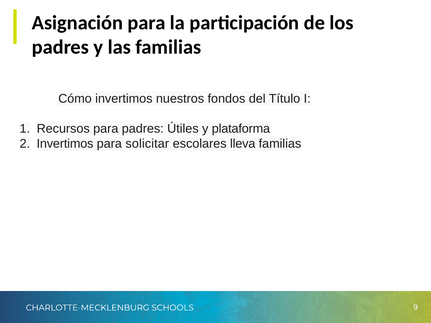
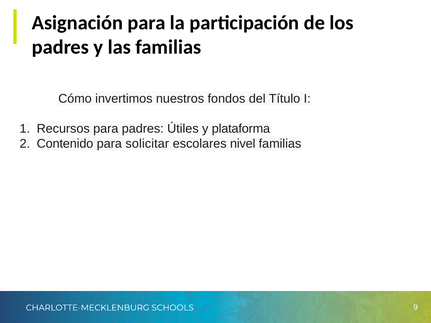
Invertimos: Invertimos -> Contenido (65, 144)
lleva: lleva -> nivel (243, 144)
